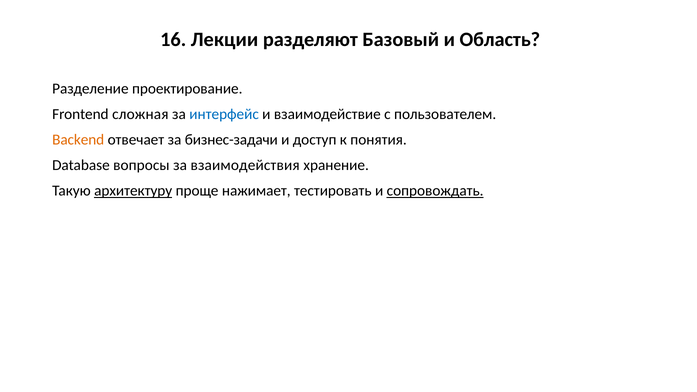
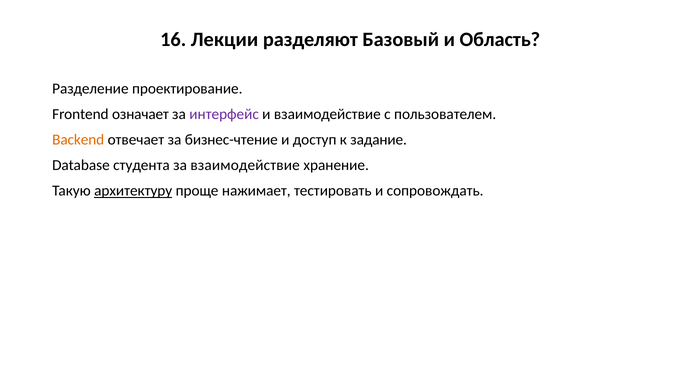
сложная: сложная -> означает (140, 114)
интерфейс colour: blue -> purple (224, 114)
бизнес-задачи: бизнес-задачи -> бизнес-чтение (231, 140)
понятия: понятия -> задание (379, 140)
вопросы: вопросы -> студента (141, 165)
за взаимодействия: взаимодействия -> взаимодействие (245, 165)
сопровождать underline: present -> none (435, 191)
